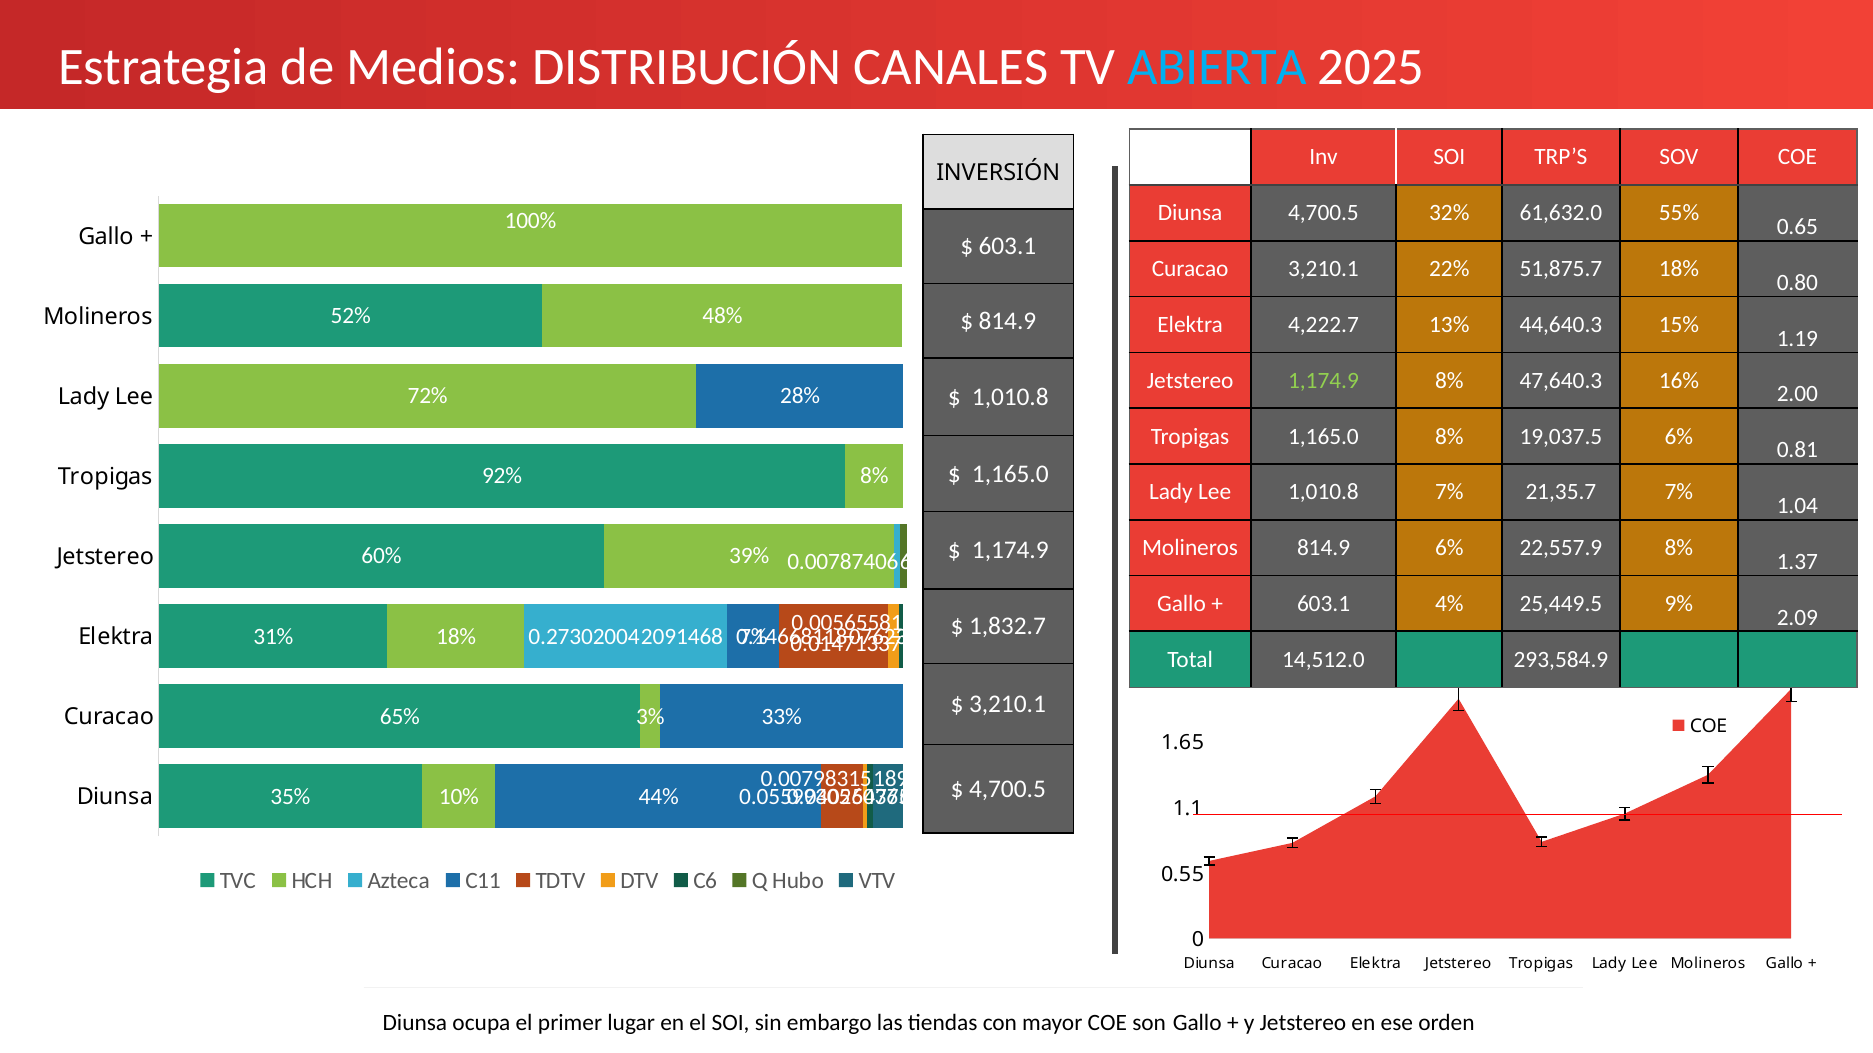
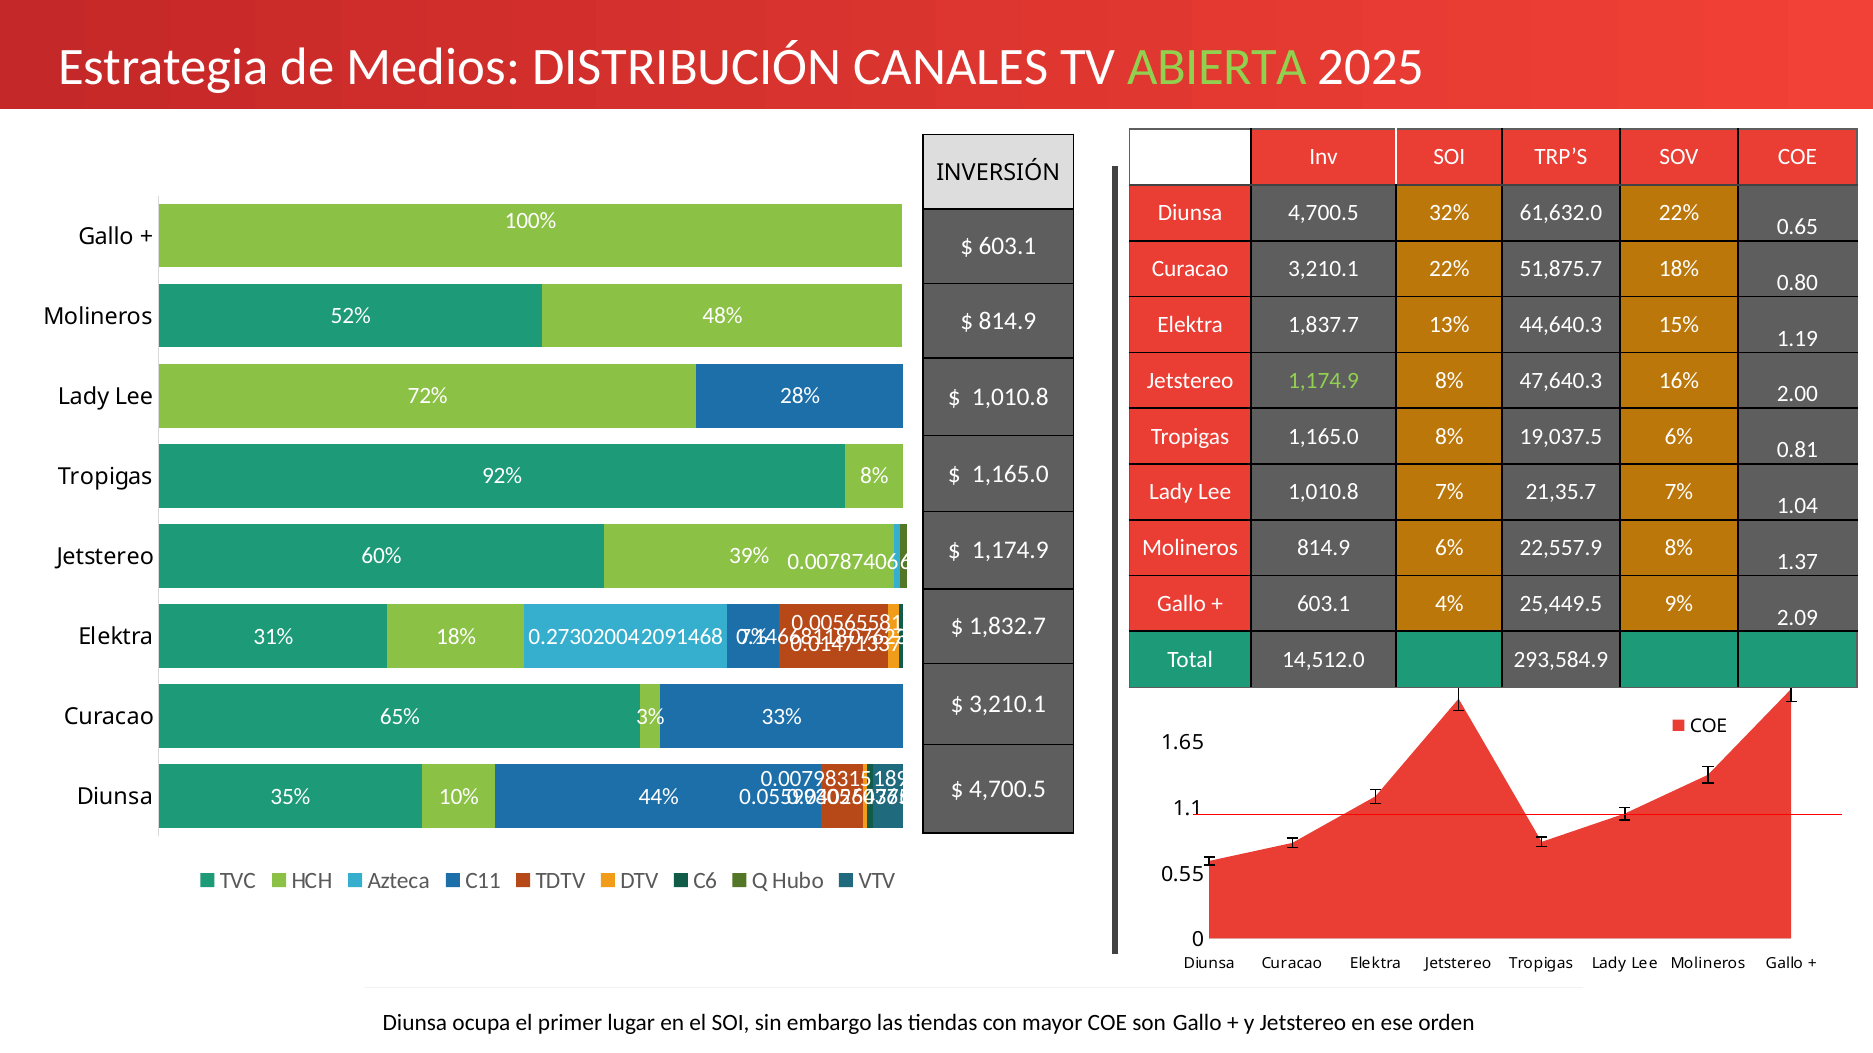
ABIERTA colour: light blue -> light green (1217, 67)
61,632.0 55%: 55% -> 22% (1679, 213)
4,222.7: 4,222.7 -> 1,837.7 (1323, 325)
